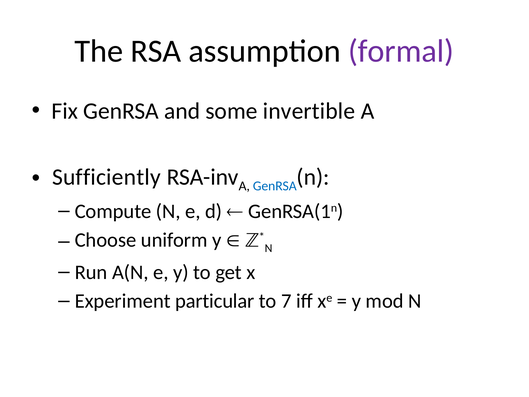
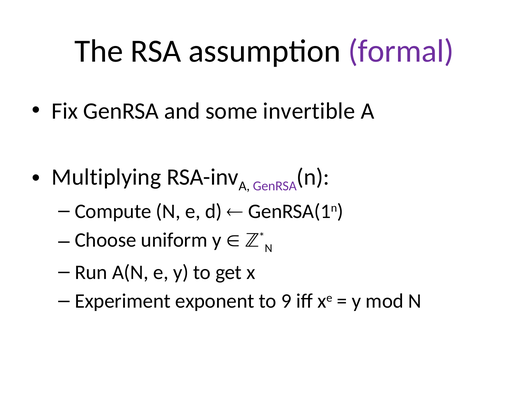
Sufficiently: Sufficiently -> Multiplying (106, 177)
GenRSA colour: blue -> purple (275, 186)
particular: particular -> exponent (215, 301)
7: 7 -> 9 (286, 301)
